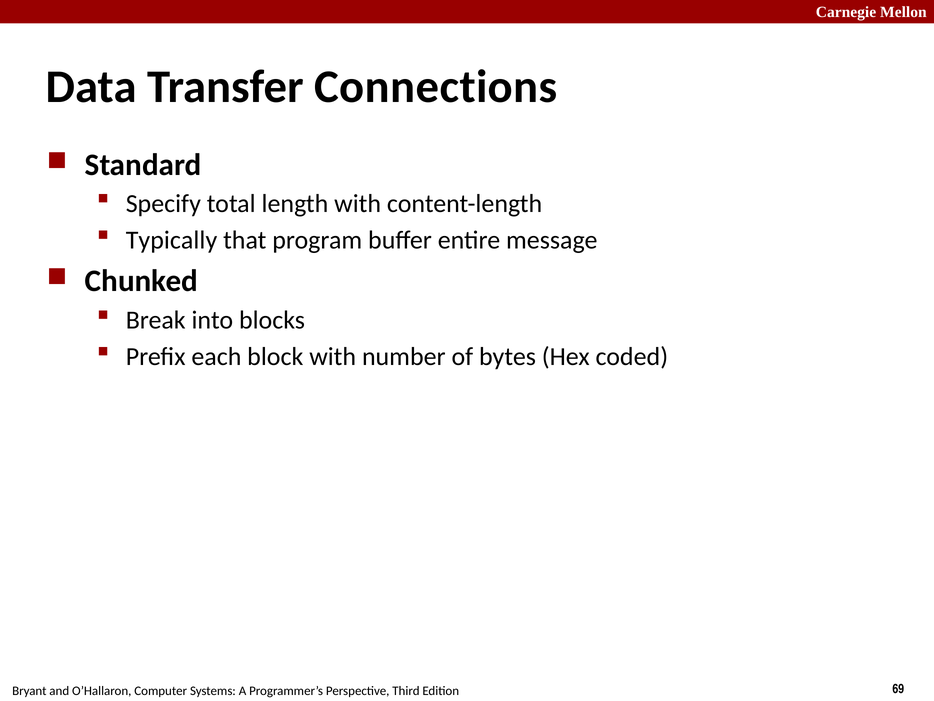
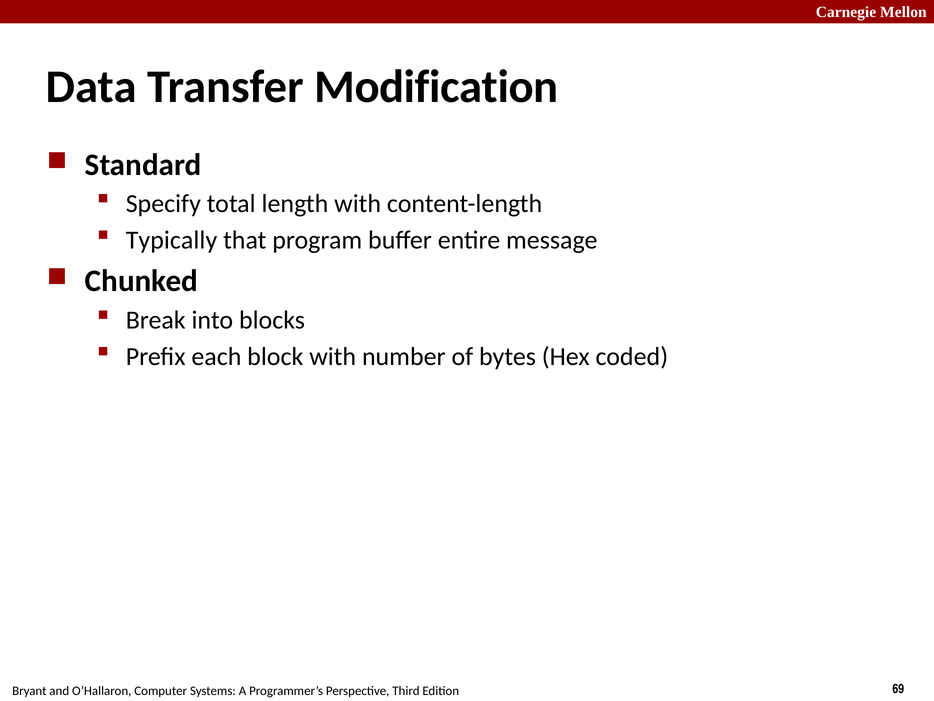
Connections: Connections -> Modification (436, 87)
